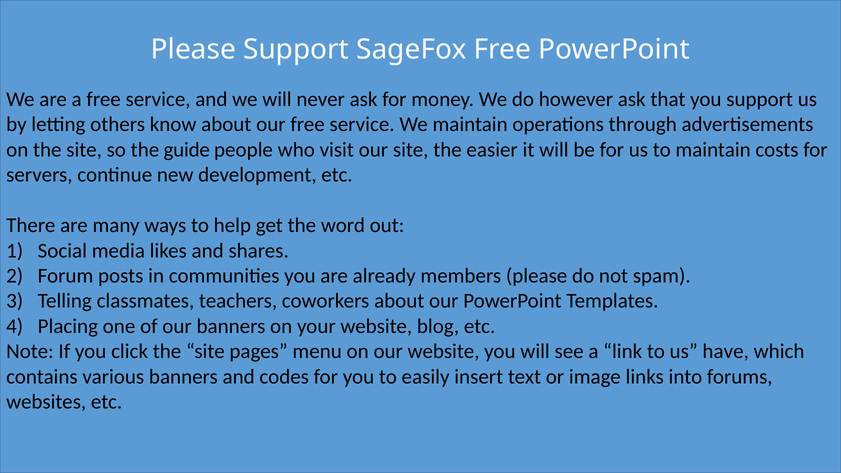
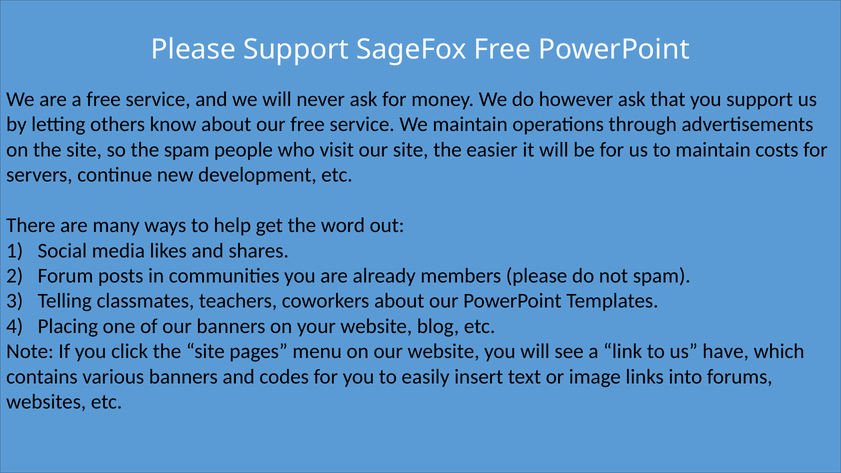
the guide: guide -> spam (187, 150)
